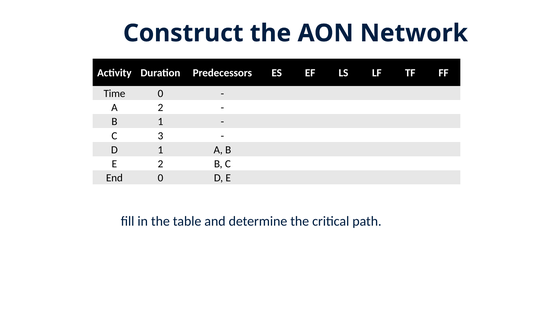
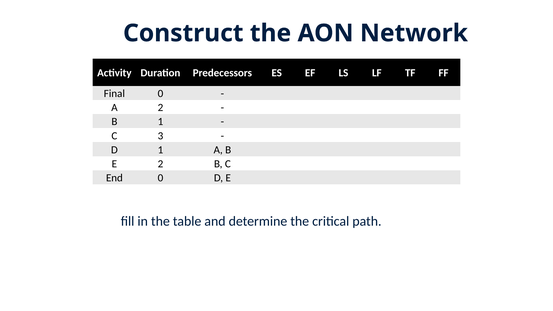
Time: Time -> Final (114, 94)
